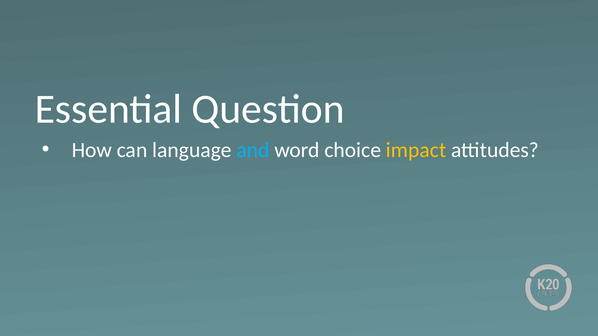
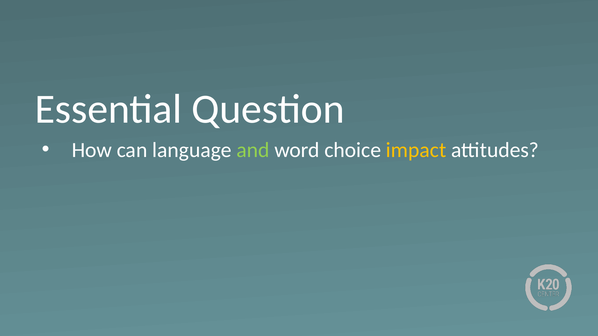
and colour: light blue -> light green (253, 150)
